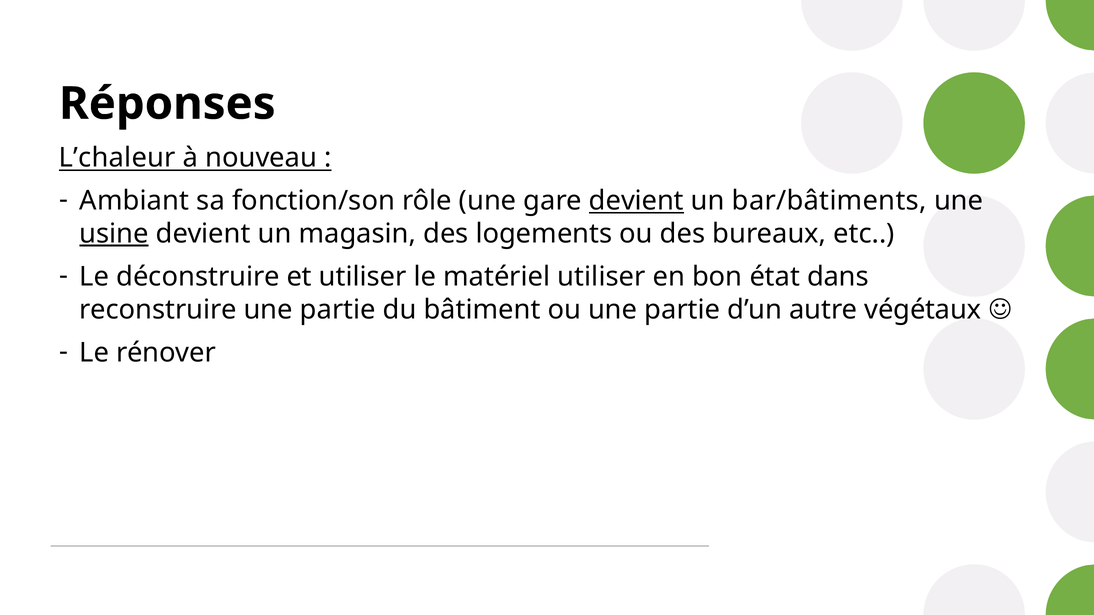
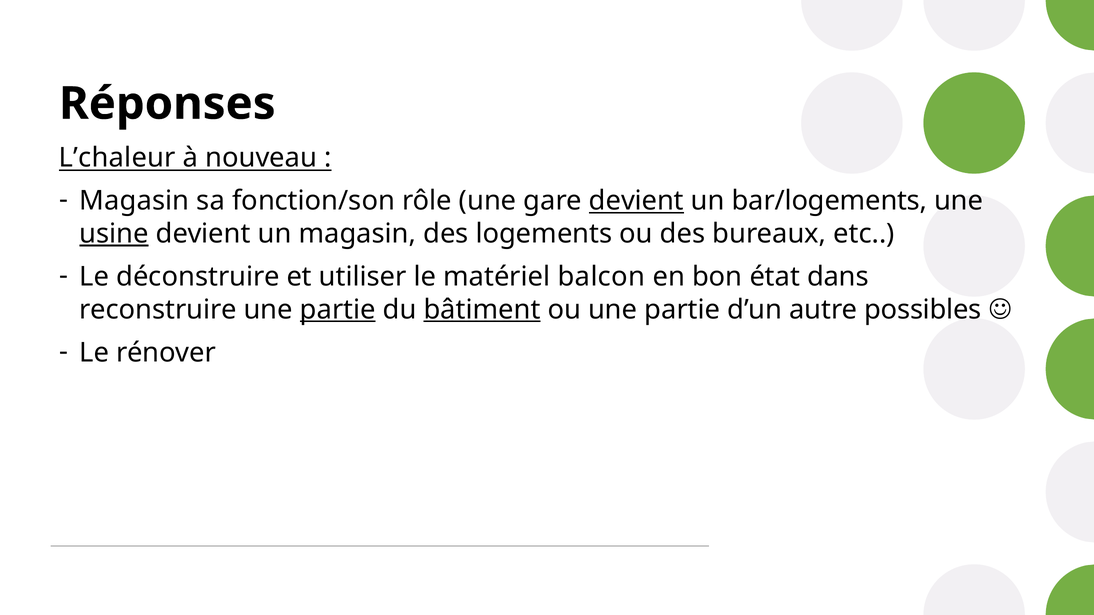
Ambiant: Ambiant -> Magasin (134, 201)
bar/bâtiments: bar/bâtiments -> bar/logements (829, 201)
matériel utiliser: utiliser -> balcon (601, 277)
partie underline: none -> present (338, 310)
bâtiment underline: none -> present (482, 310)
végétaux: végétaux -> possibles (923, 310)
